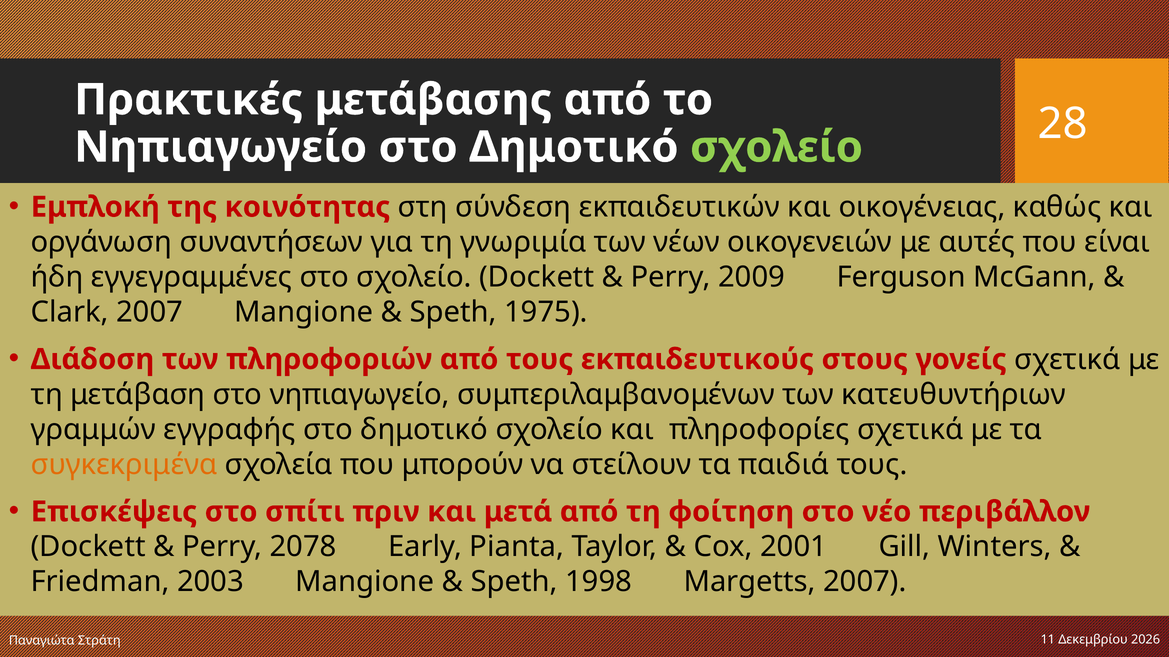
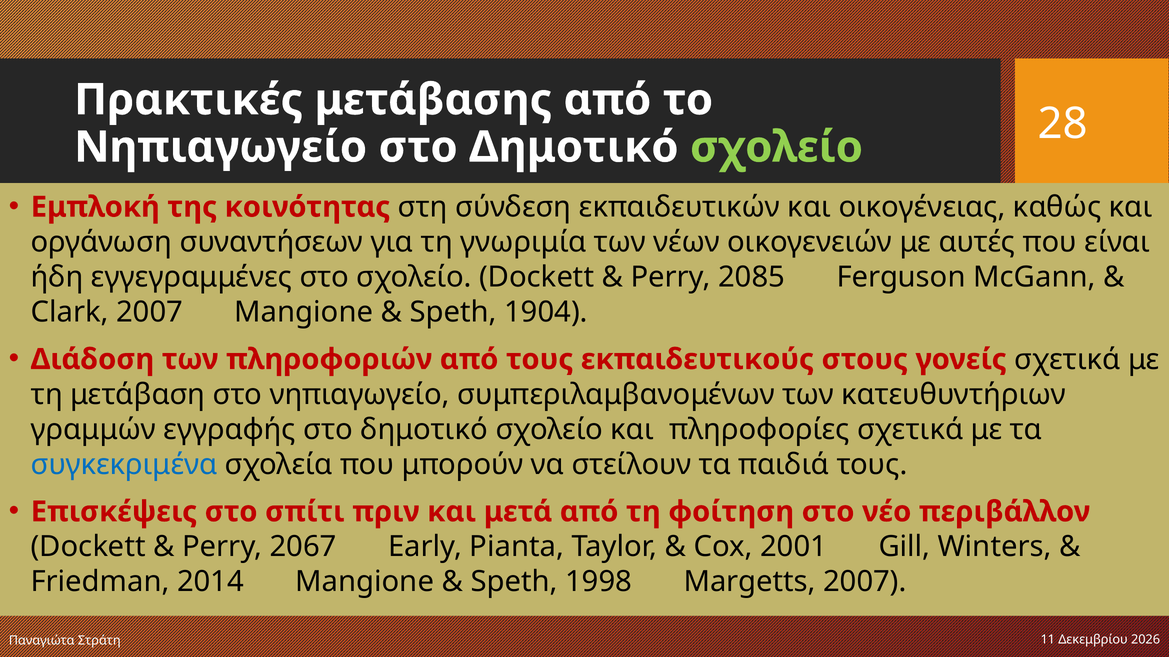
2009: 2009 -> 2085 (752, 277)
1975: 1975 -> 1904 (546, 312)
συγκεκριμένα colour: orange -> blue (124, 465)
2078: 2078 -> 2067 (303, 547)
2003: 2003 -> 2014 (210, 582)
